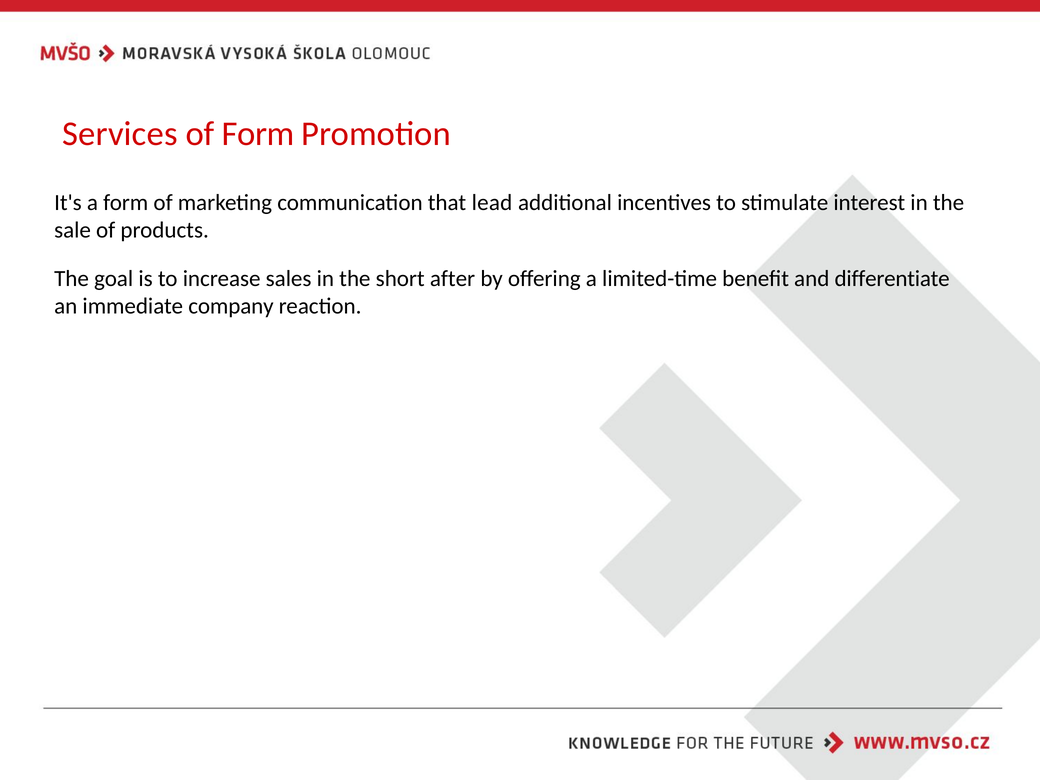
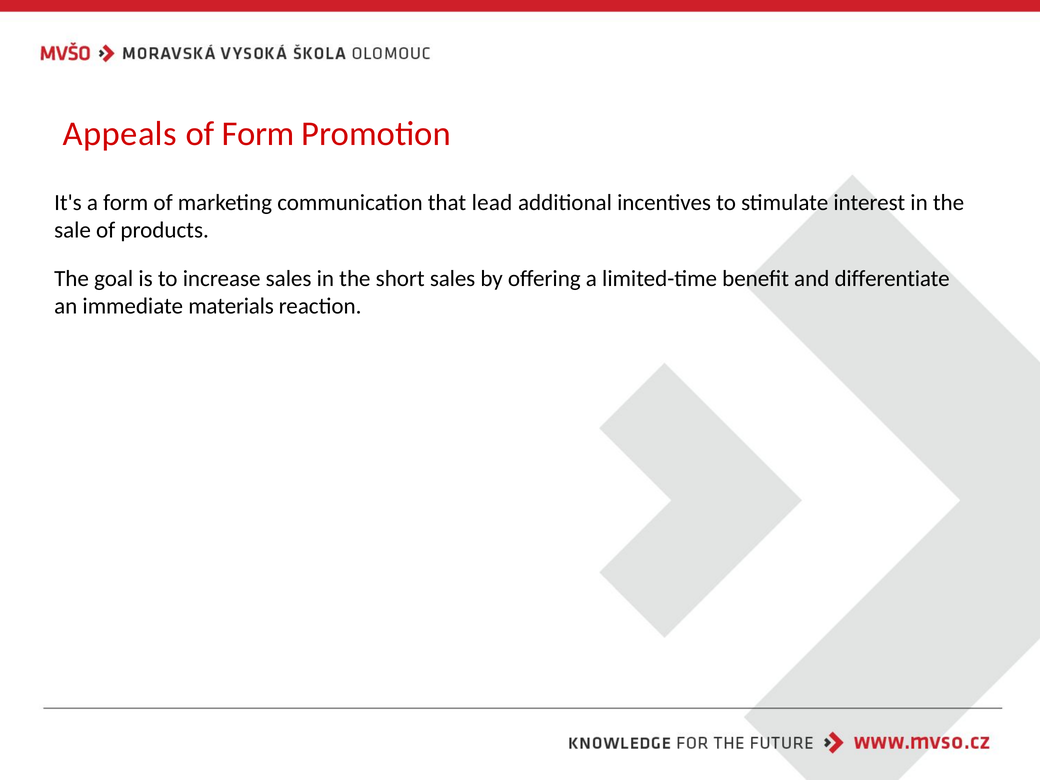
Services: Services -> Appeals (120, 134)
short after: after -> sales (453, 278)
company: company -> materials (231, 306)
